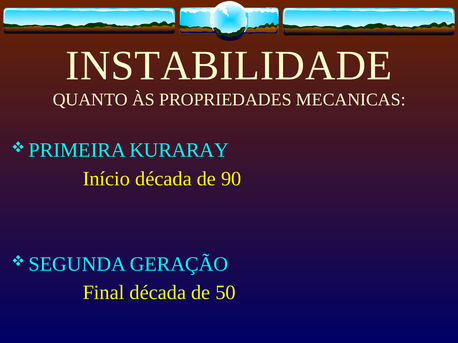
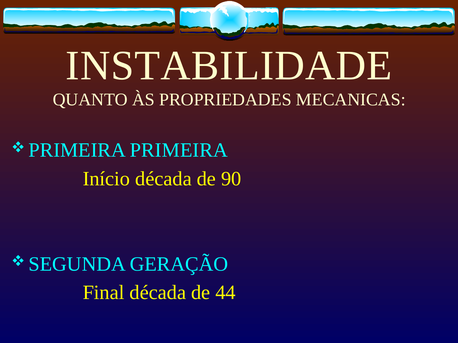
KURARAY: KURARAY -> PRIMEIRA (179, 150)
50: 50 -> 44 (226, 293)
